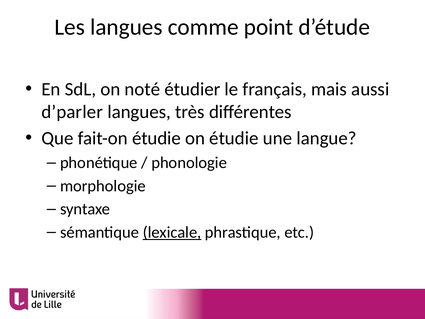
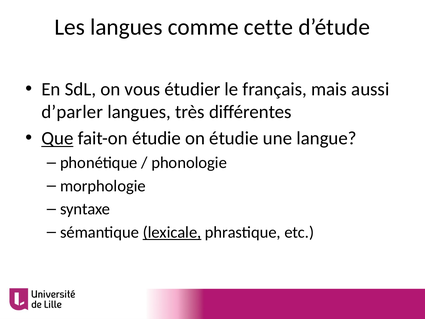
point: point -> cette (268, 27)
noté: noté -> vous (142, 89)
Que underline: none -> present (57, 138)
